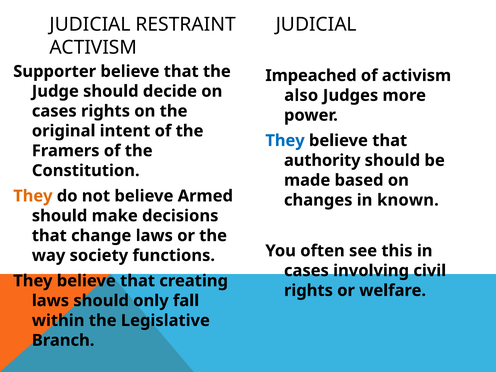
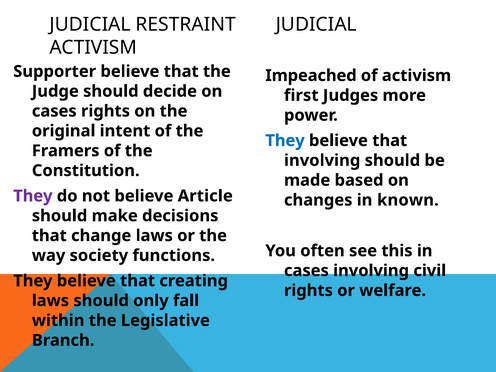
also: also -> first (301, 95)
authority: authority -> involving (322, 160)
They colour: orange -> purple (33, 196)
Armed: Armed -> Article (205, 196)
